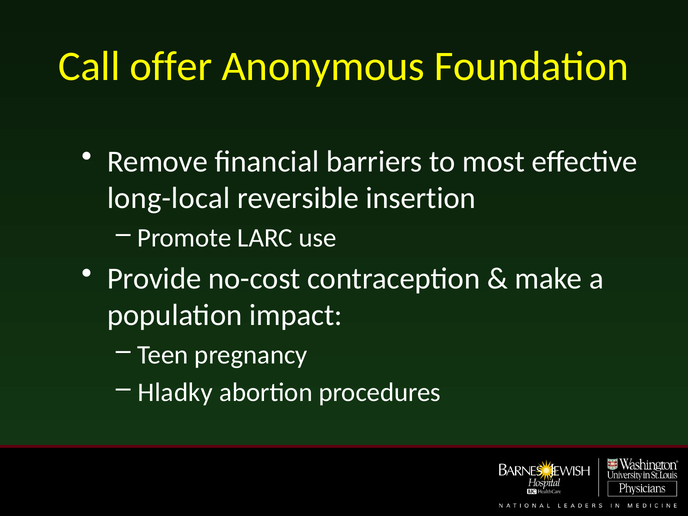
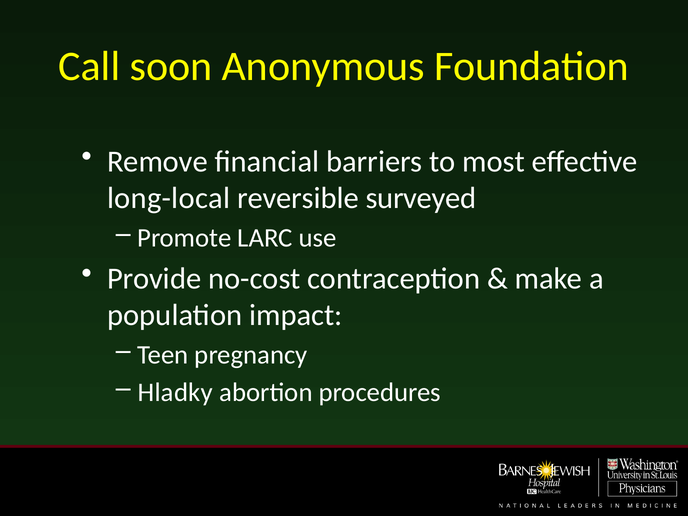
offer: offer -> soon (171, 67)
insertion: insertion -> surveyed (421, 198)
